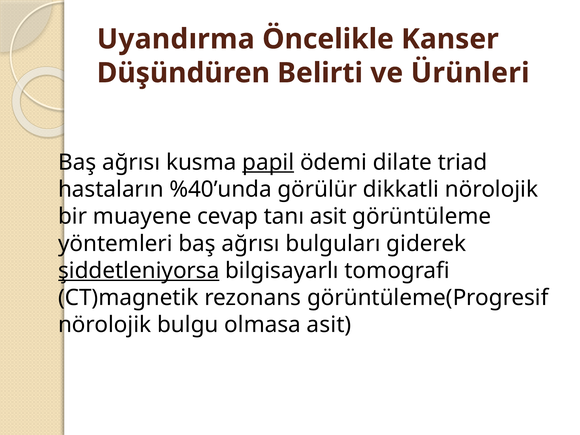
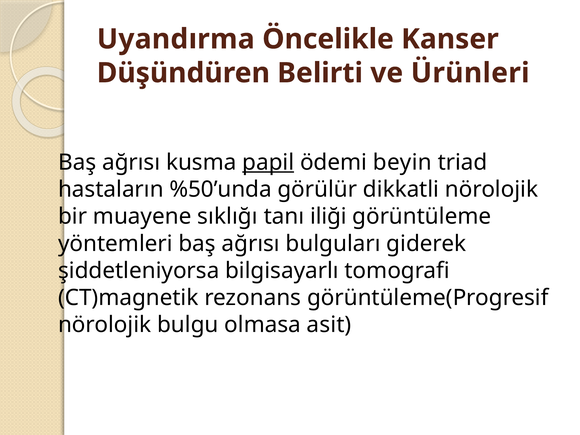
dilate: dilate -> beyin (402, 162)
%40’unda: %40’unda -> %50’unda (221, 189)
cevap: cevap -> sıklığı (228, 217)
tanı asit: asit -> iliği (328, 217)
şiddetleniyorsa underline: present -> none (139, 271)
